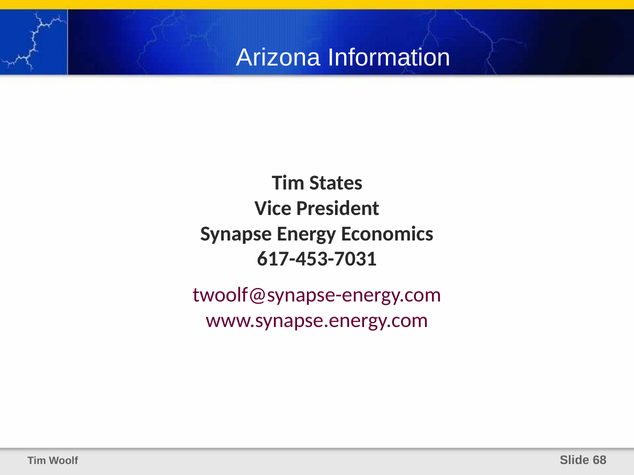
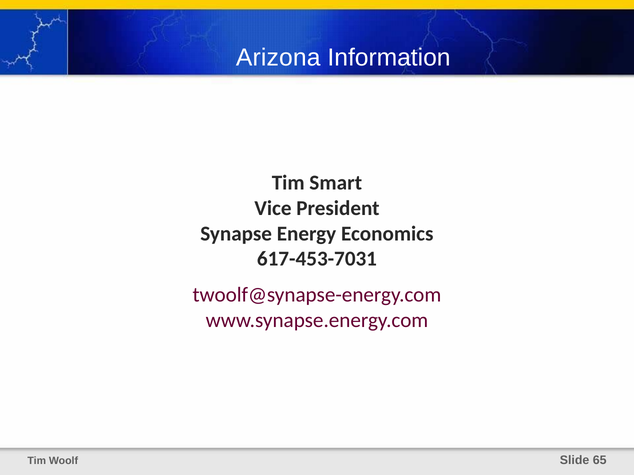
States: States -> Smart (336, 183)
68: 68 -> 65 (600, 460)
